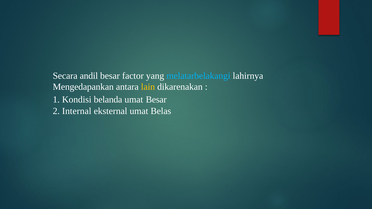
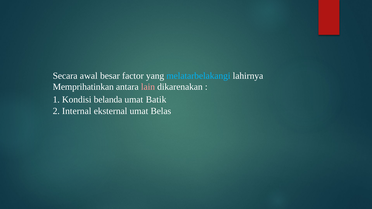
andil: andil -> awal (89, 76)
Mengedapankan: Mengedapankan -> Memprihatinkan (83, 87)
lain colour: yellow -> pink (148, 87)
umat Besar: Besar -> Batik (156, 100)
